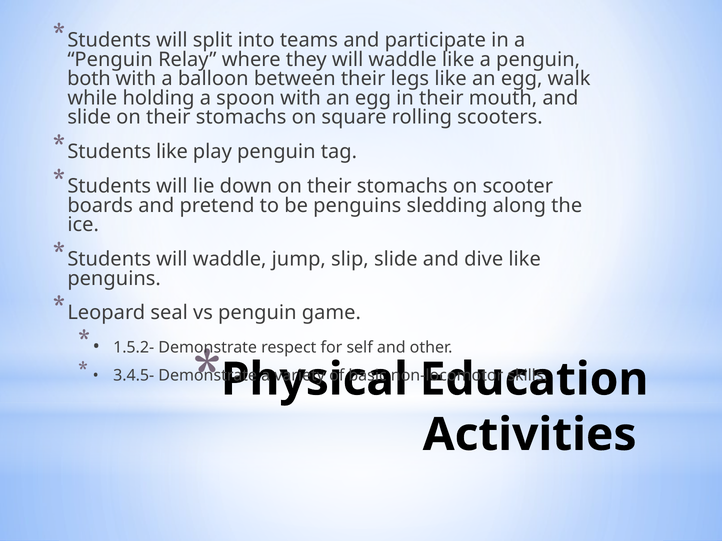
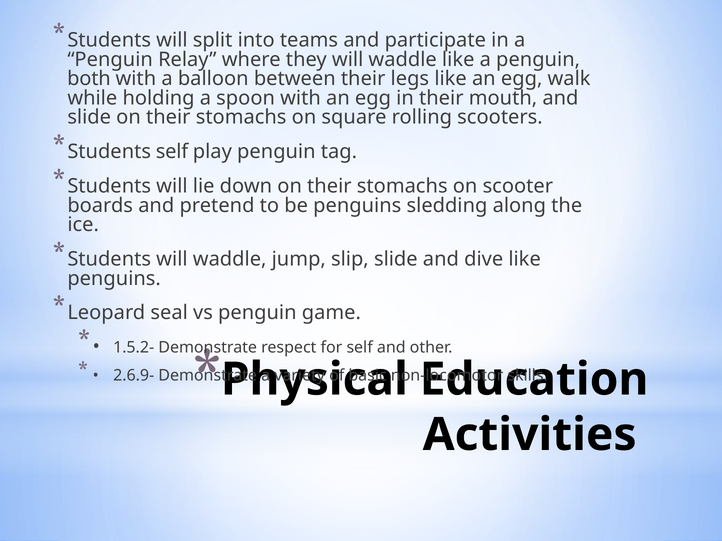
Students like: like -> self (172, 152)
3.4.5-: 3.4.5- -> 2.6.9- (134, 376)
